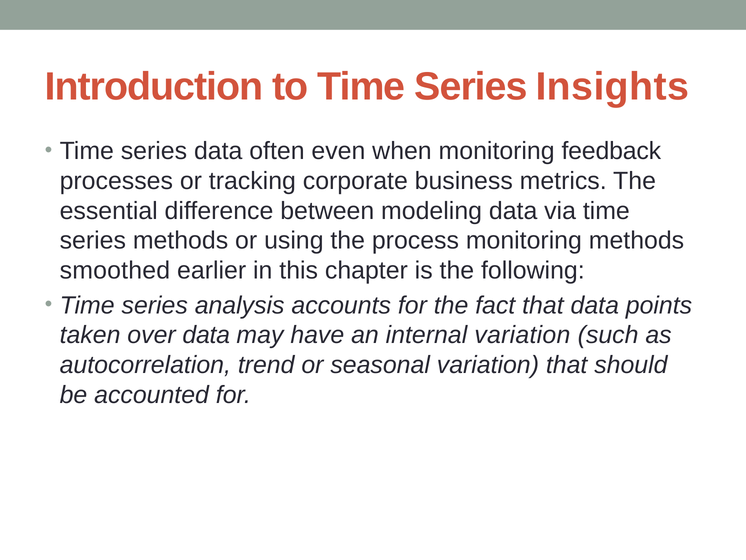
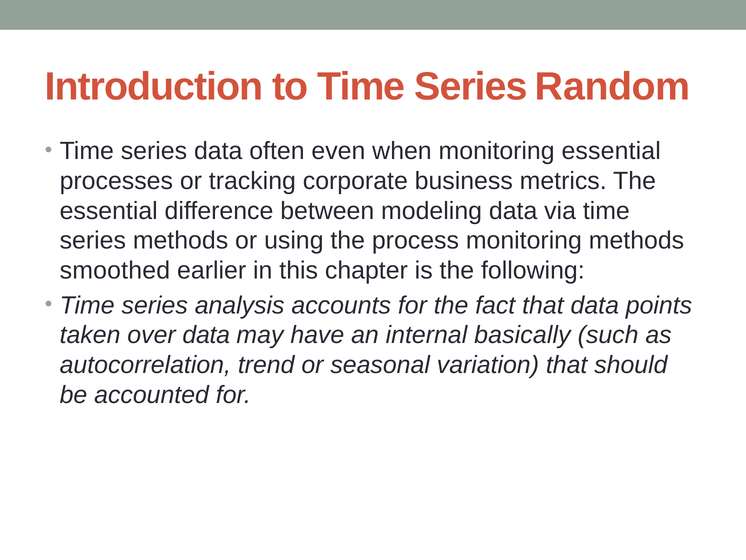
Insights: Insights -> Random (613, 87)
monitoring feedback: feedback -> essential (611, 151)
internal variation: variation -> basically (522, 335)
